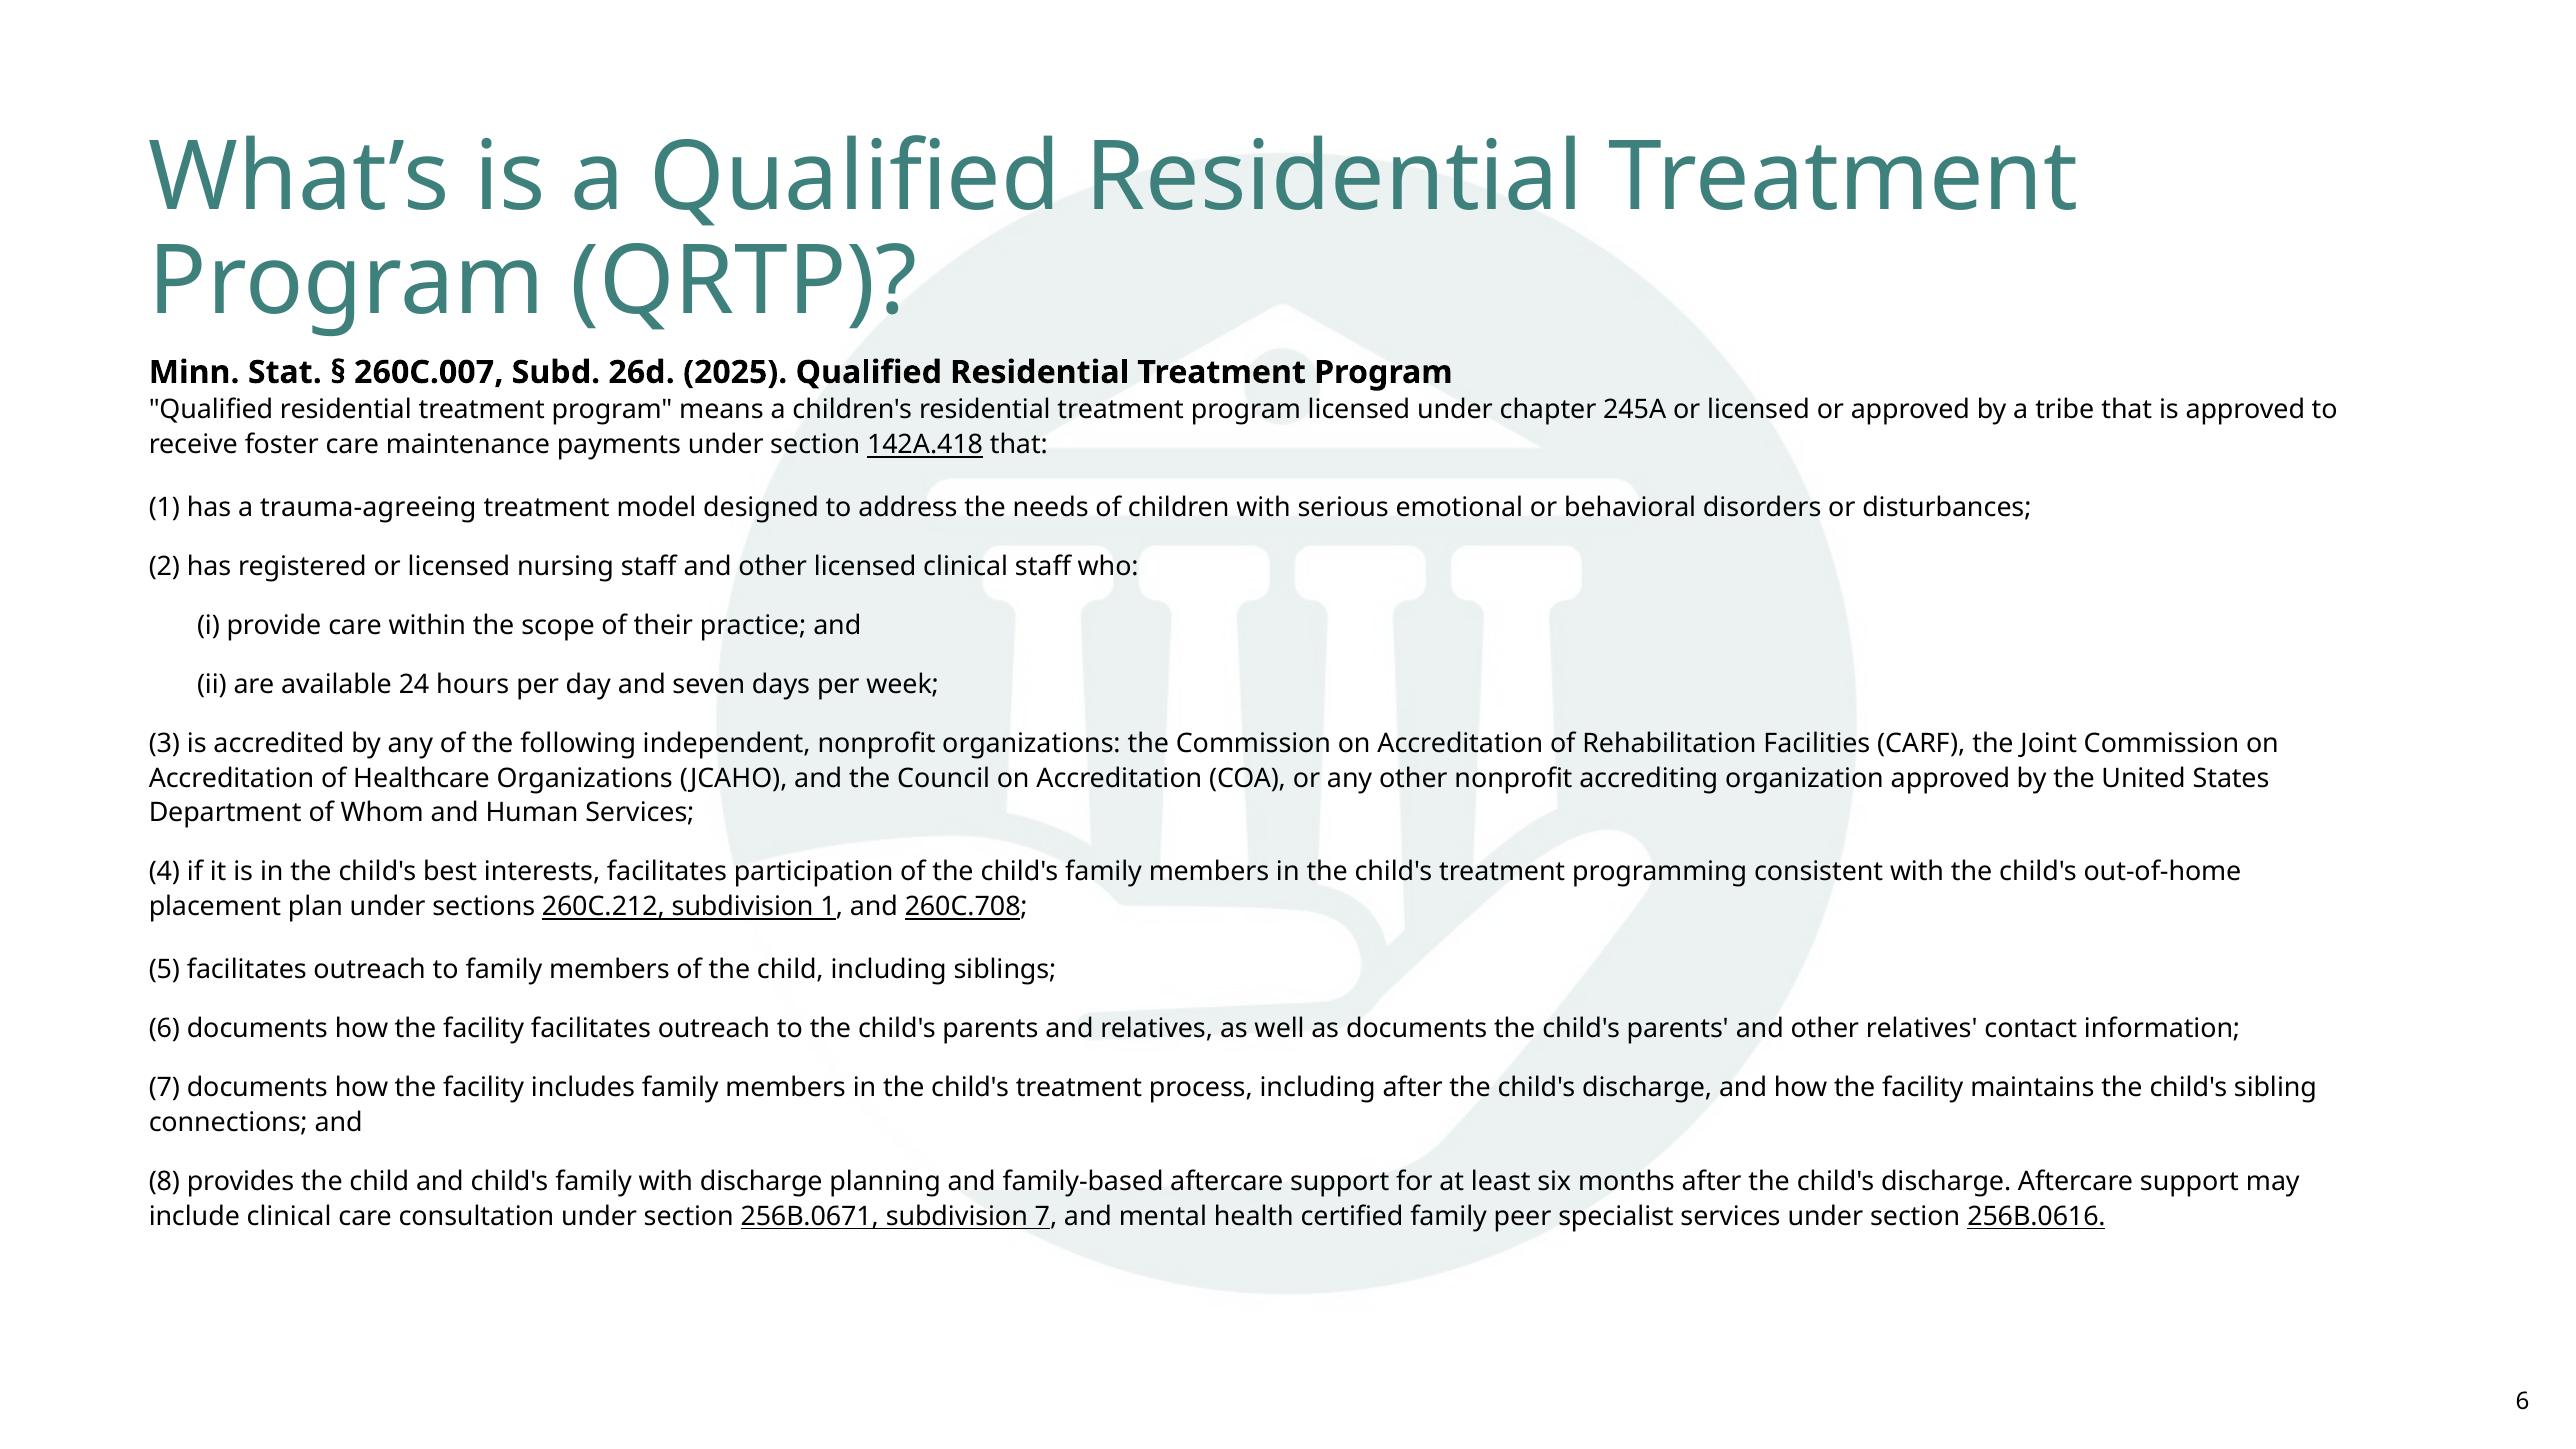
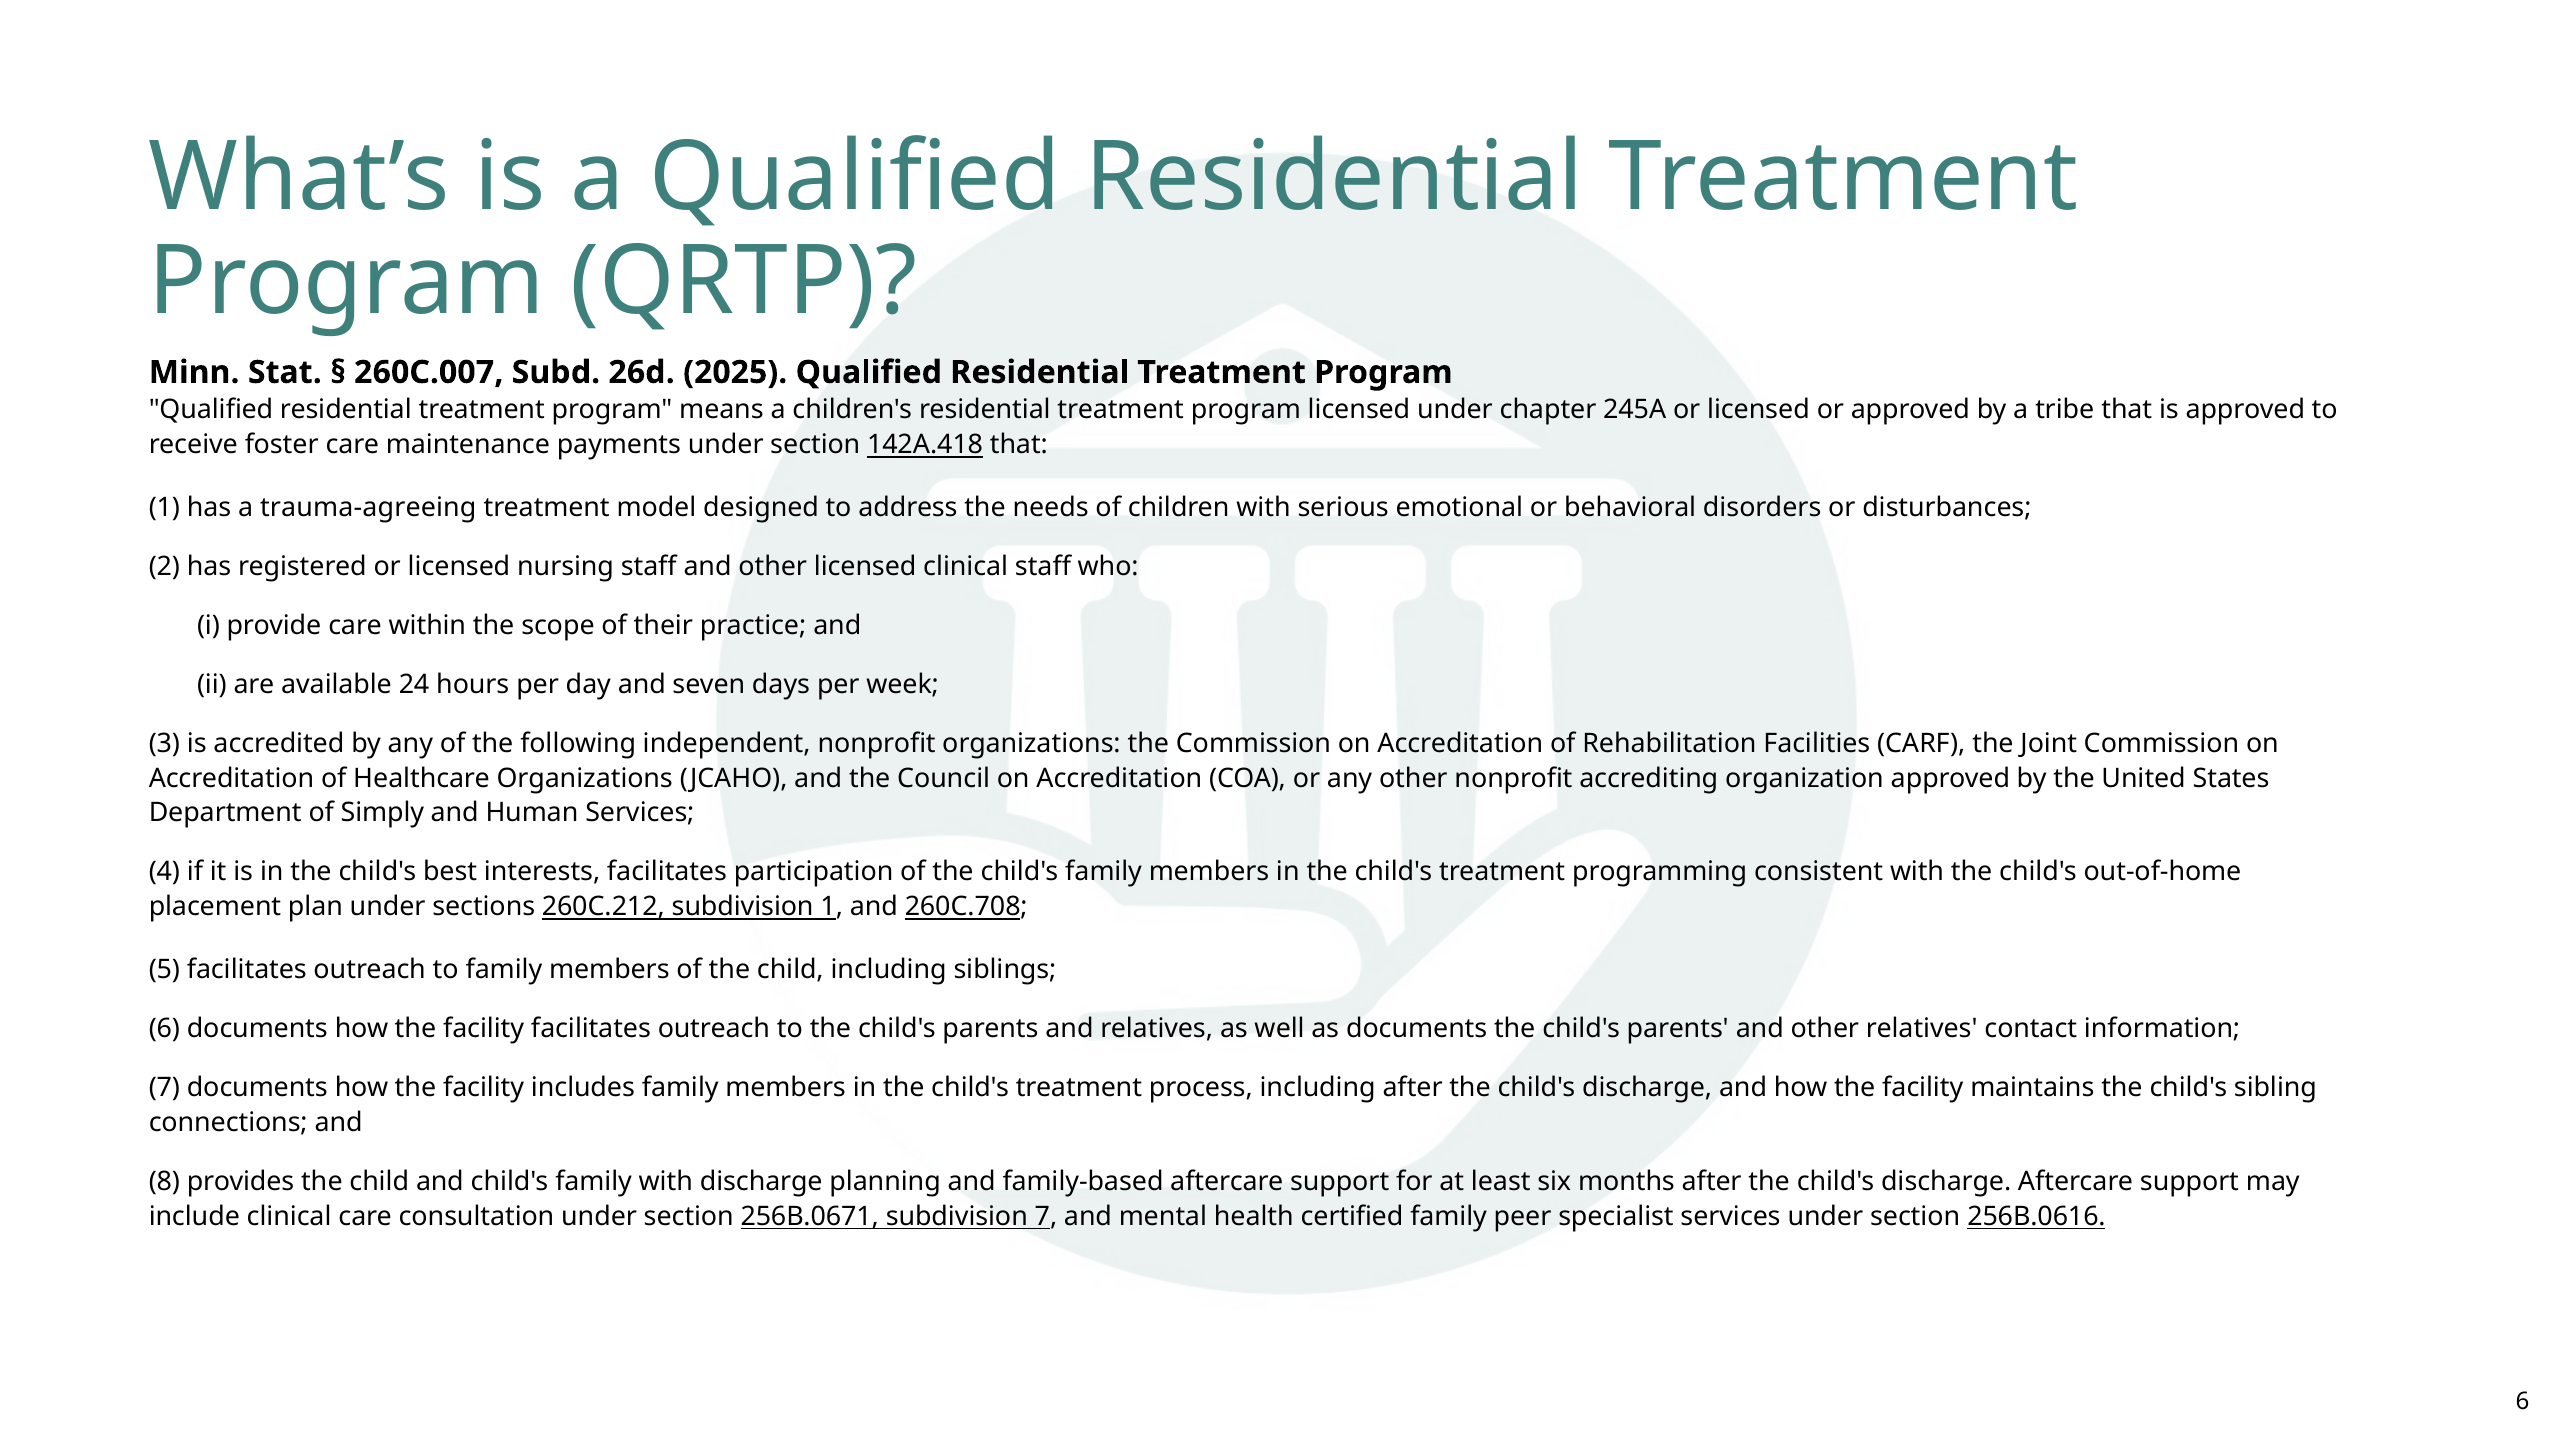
Whom: Whom -> Simply (382, 813)
